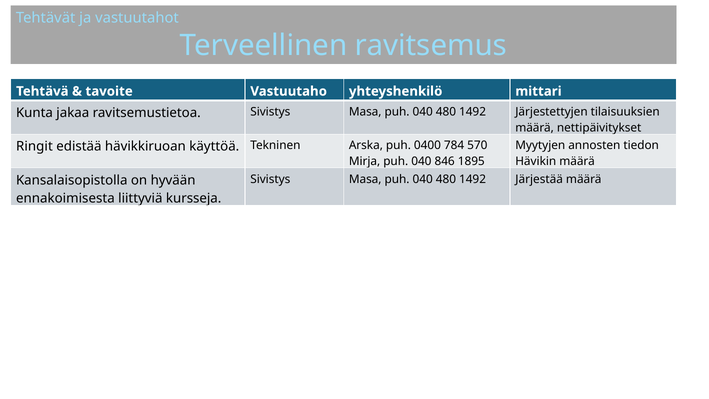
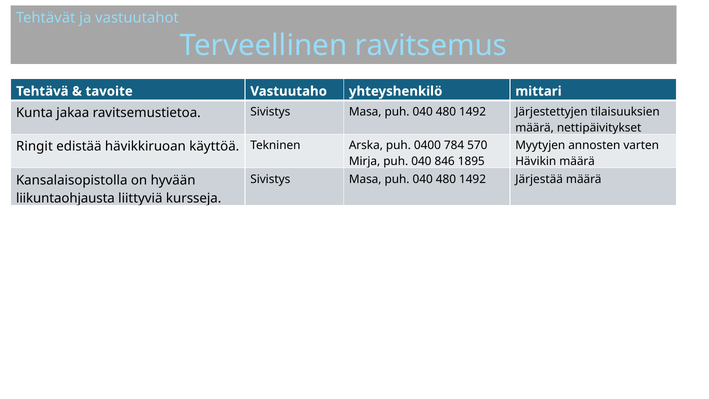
tiedon: tiedon -> varten (641, 145)
ennakoimisesta: ennakoimisesta -> liikuntaohjausta (65, 198)
